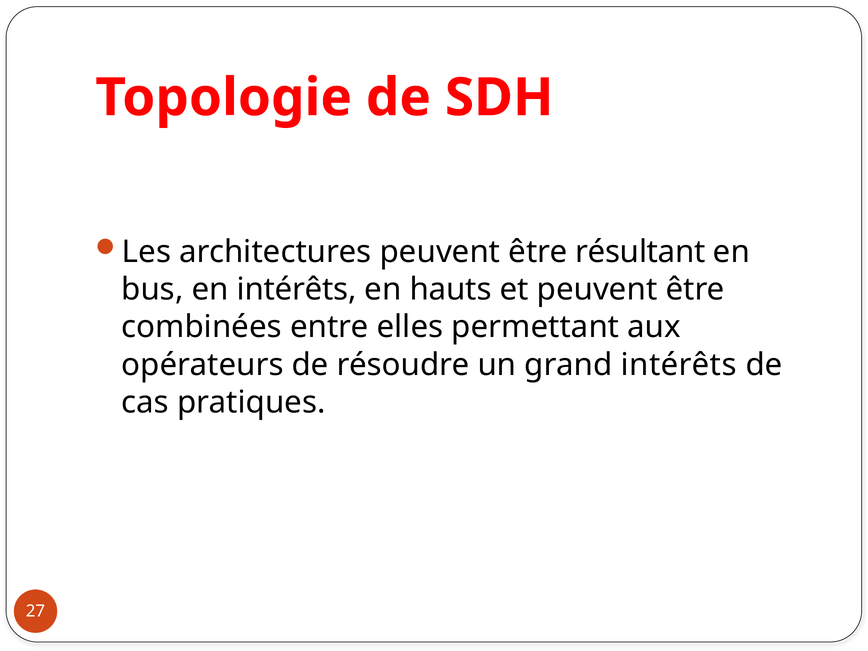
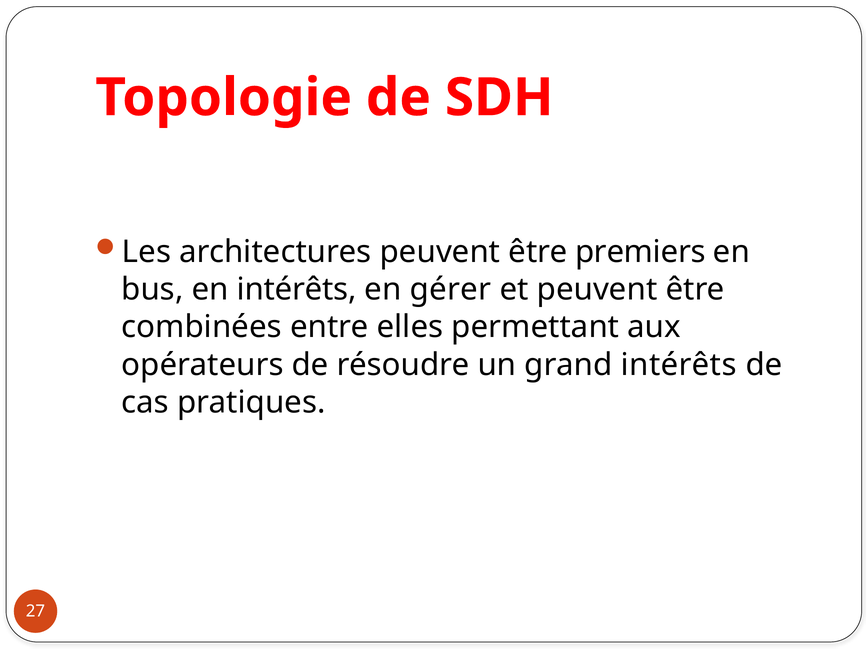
résultant: résultant -> premiers (640, 252)
hauts: hauts -> gérer (450, 289)
